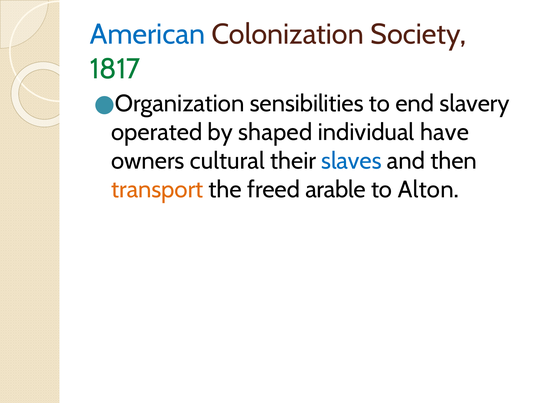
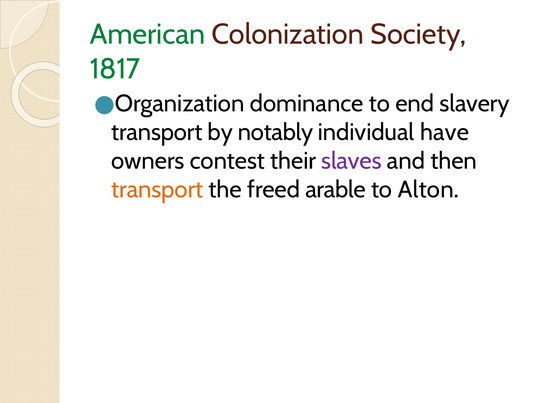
American colour: blue -> green (147, 34)
sensibilities: sensibilities -> dominance (307, 104)
operated: operated -> transport (157, 132)
shaped: shaped -> notably (275, 132)
cultural: cultural -> contest (227, 161)
slaves colour: blue -> purple (351, 161)
